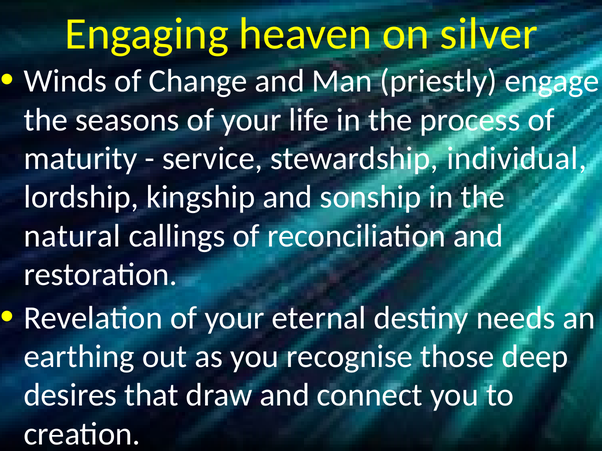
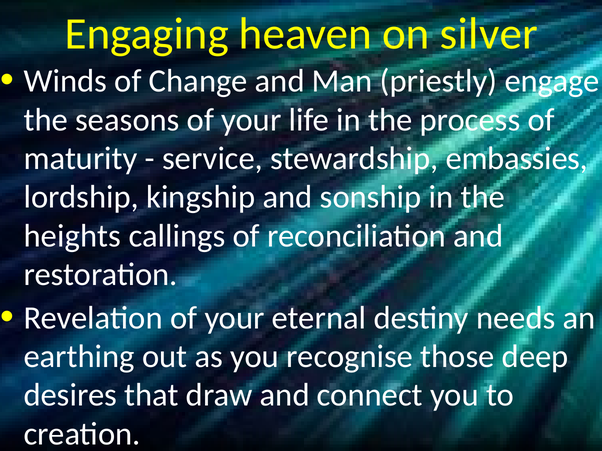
individual: individual -> embassies (517, 159)
natural: natural -> heights (72, 236)
